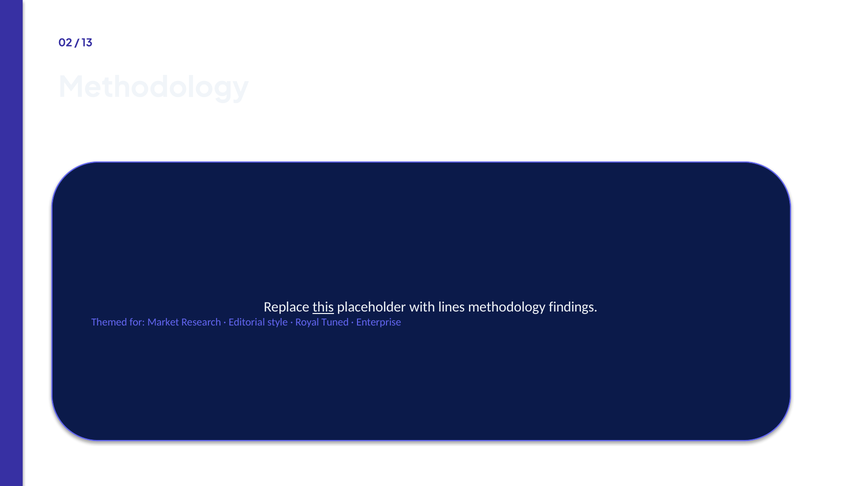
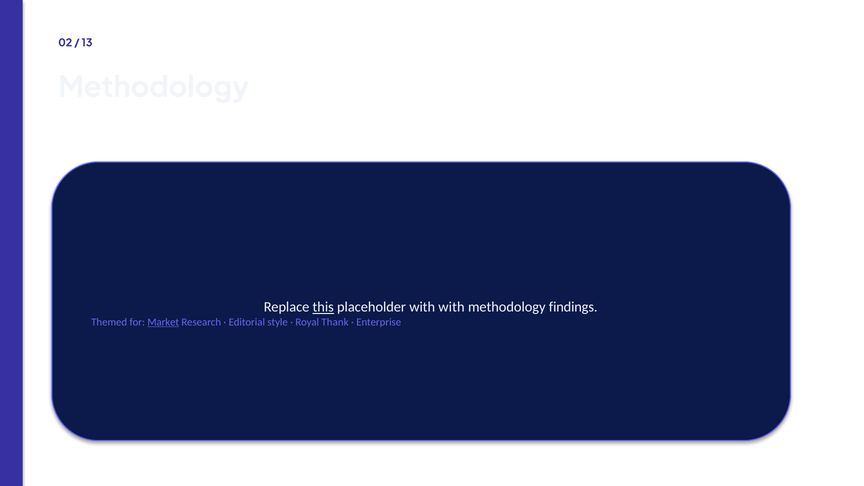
with lines: lines -> with (451, 307)
Market underline: none -> present (163, 322)
Tuned: Tuned -> Thank (335, 322)
